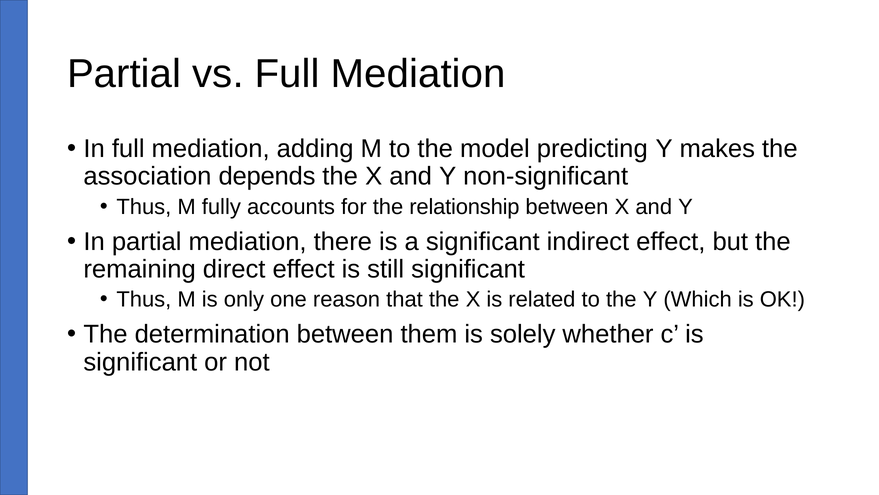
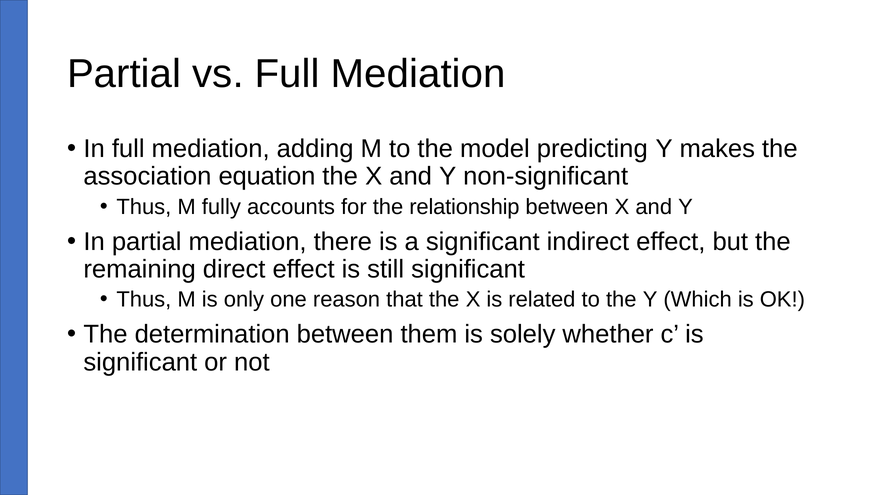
depends: depends -> equation (267, 176)
